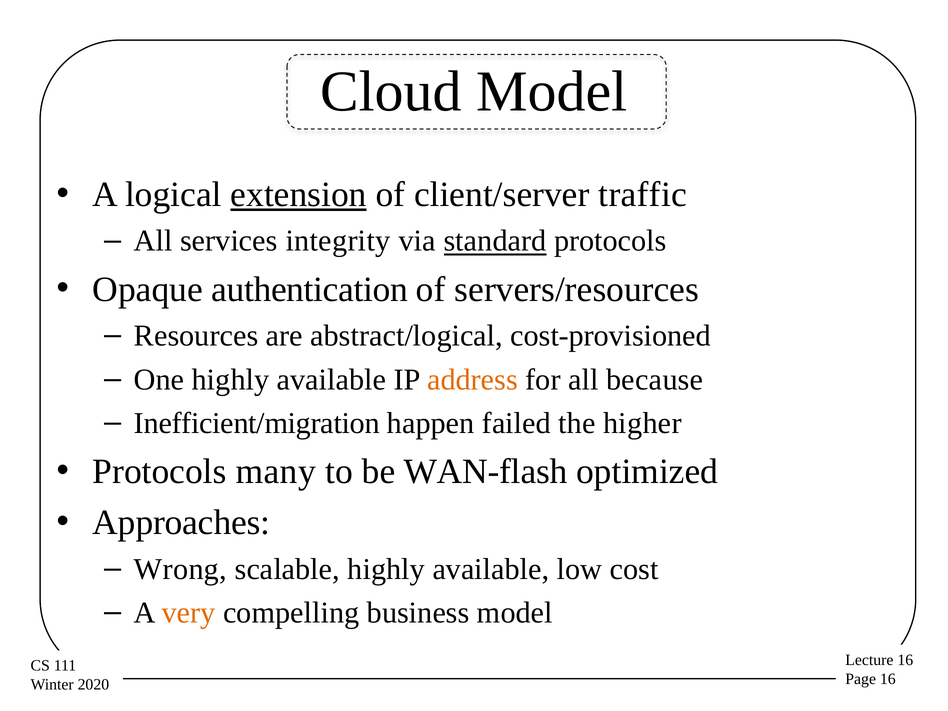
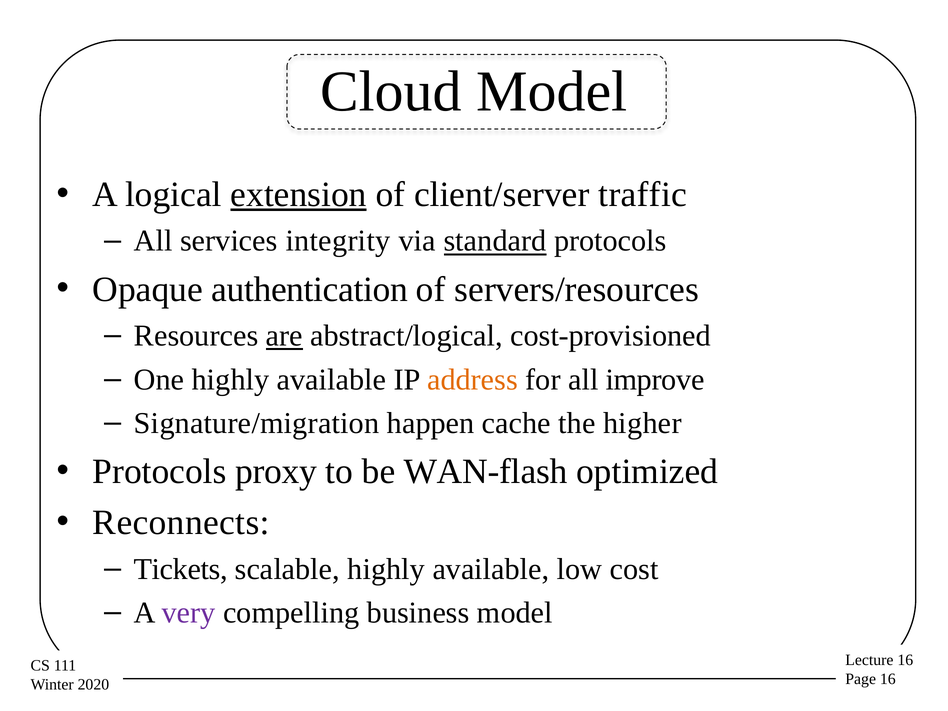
are underline: none -> present (284, 336)
because: because -> improve (655, 380)
Inefficient/migration: Inefficient/migration -> Signature/migration (257, 423)
failed: failed -> cache (516, 423)
many: many -> proxy (276, 472)
Approaches: Approaches -> Reconnects (181, 523)
Wrong: Wrong -> Tickets (181, 569)
very colour: orange -> purple (189, 613)
